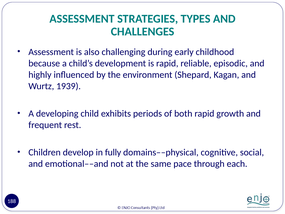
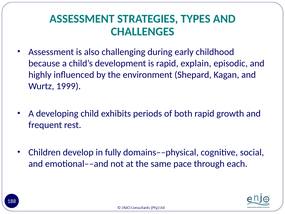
reliable: reliable -> explain (196, 63)
1939: 1939 -> 1999 (69, 86)
